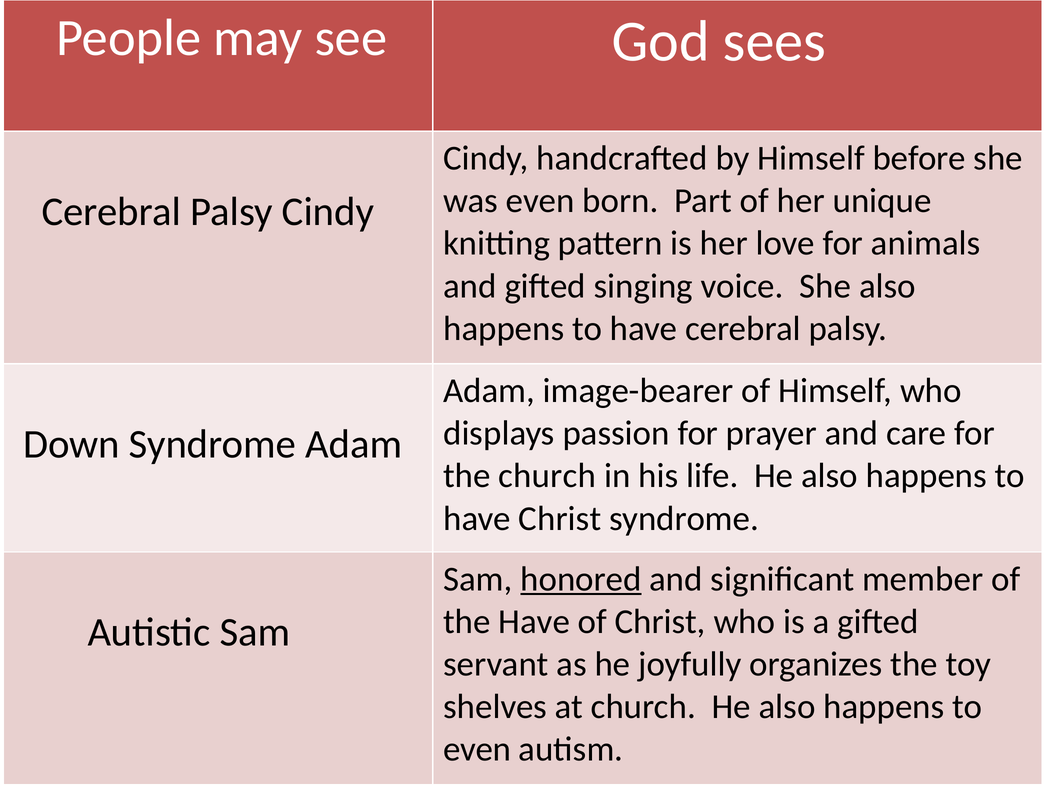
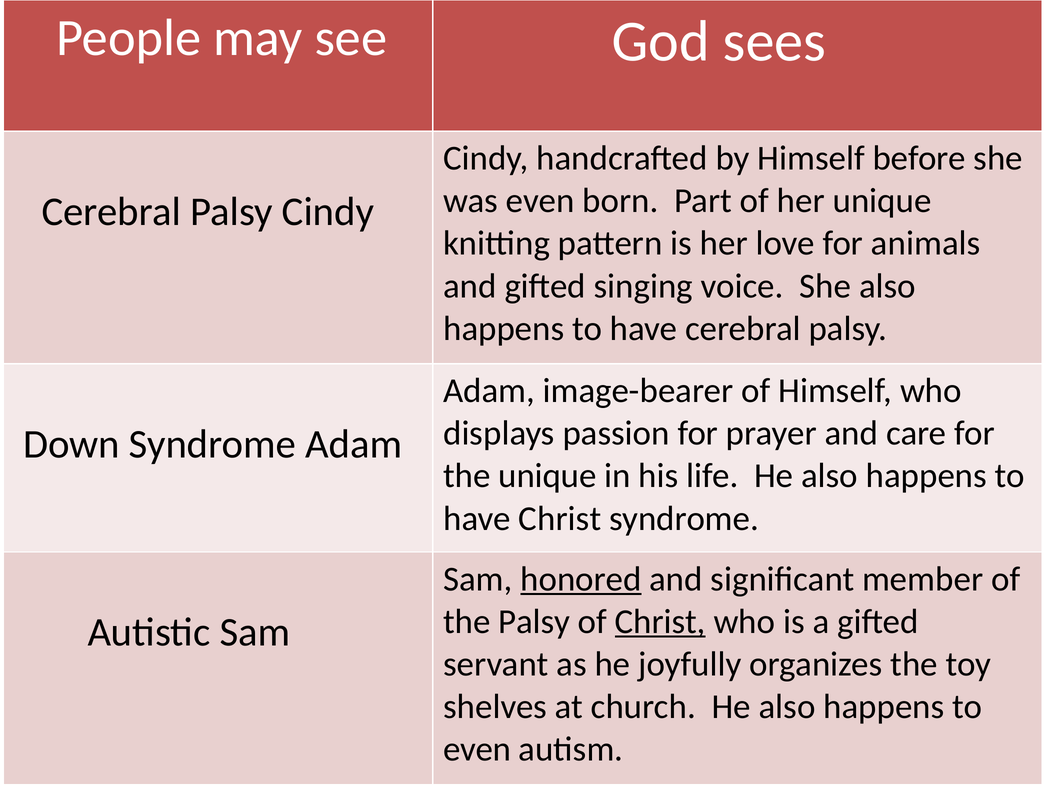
the church: church -> unique (547, 476)
the Have: Have -> Palsy (534, 622)
Christ underline: none -> present (660, 622)
